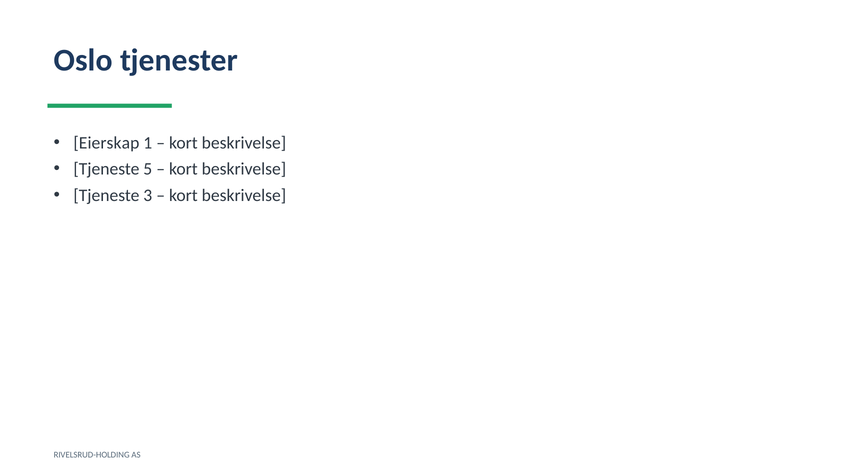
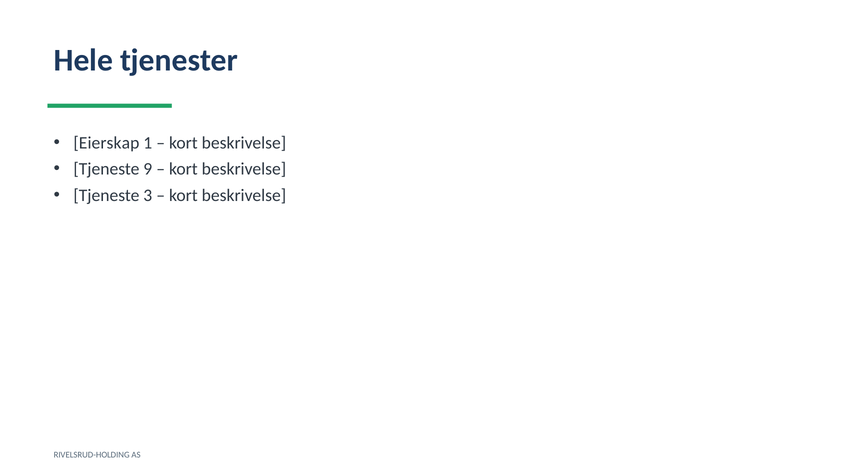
Oslo: Oslo -> Hele (83, 60)
5: 5 -> 9 (148, 169)
